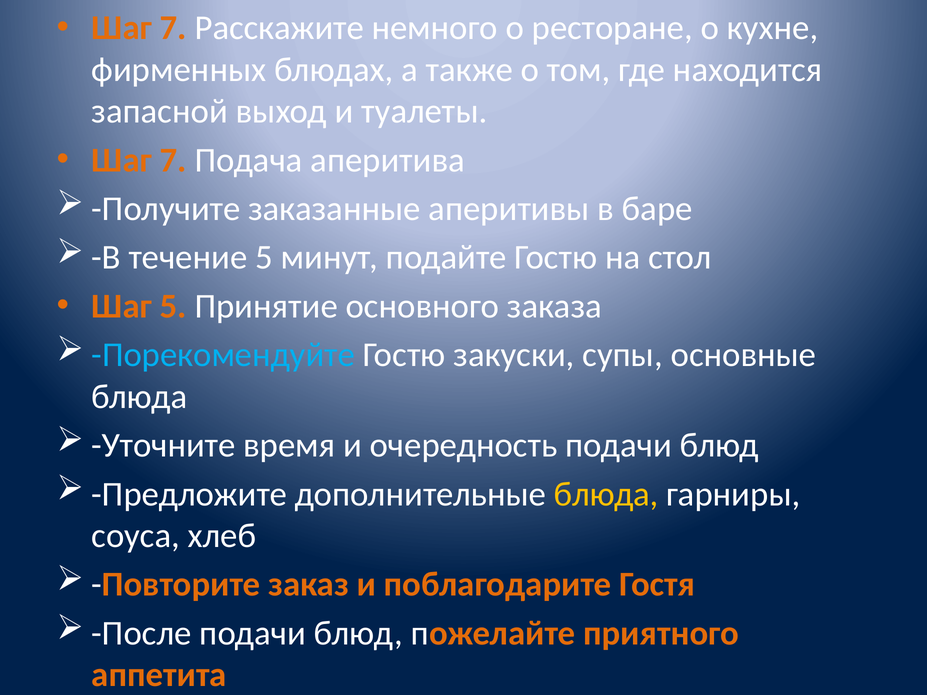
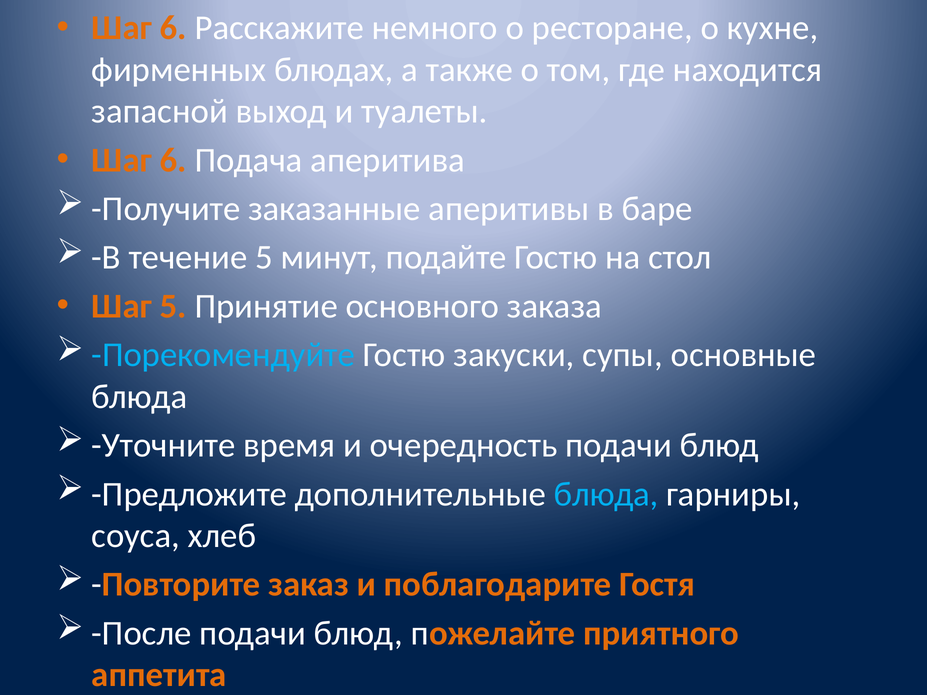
7: 7 -> 6 (173, 28)
7: 7 -> 6 (173, 160)
блюда colour: yellow -> light blue (606, 494)
